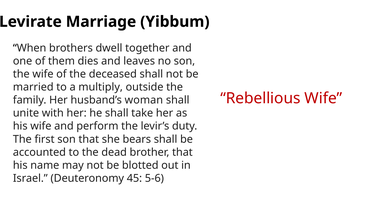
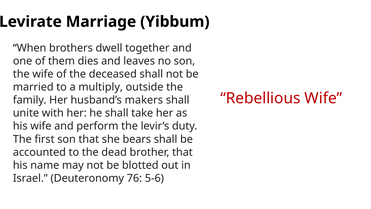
woman: woman -> makers (144, 100)
45: 45 -> 76 (134, 178)
